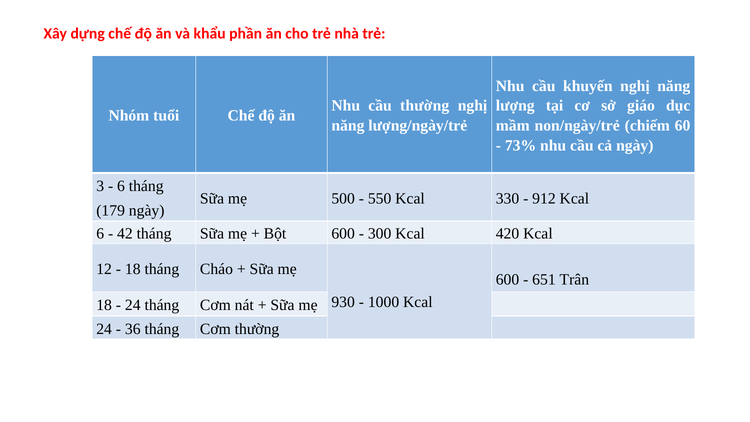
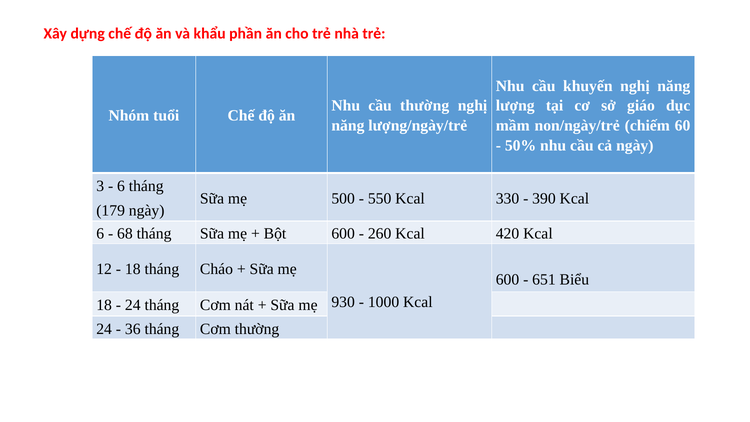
73%: 73% -> 50% (521, 146)
912: 912 -> 390 (544, 198)
42: 42 -> 68 (125, 234)
300: 300 -> 260 (380, 234)
Trân: Trân -> Biểu (574, 280)
